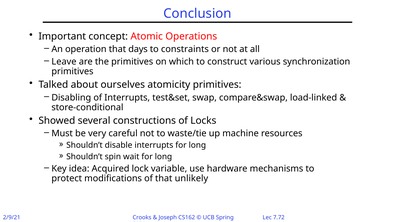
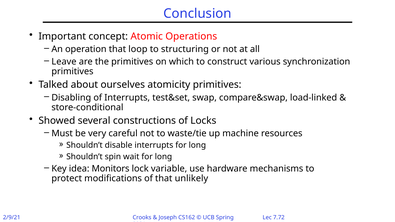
days: days -> loop (138, 49)
constraints: constraints -> structuring (185, 49)
Acquired: Acquired -> Monitors (111, 169)
